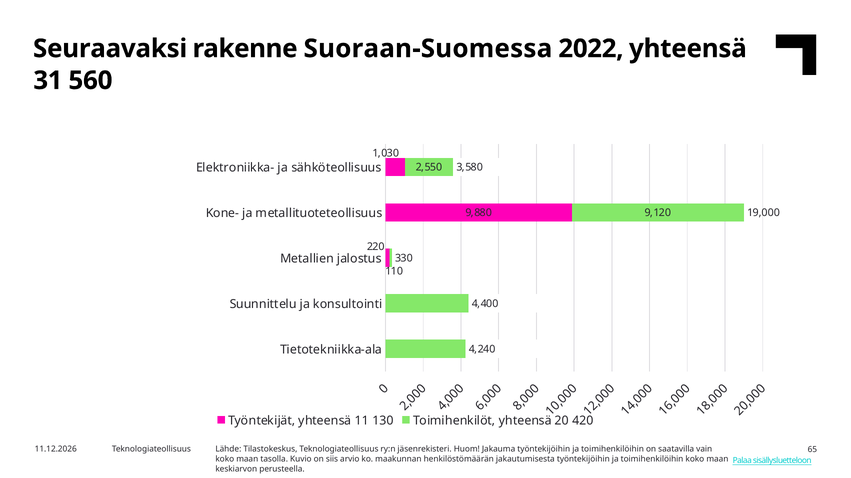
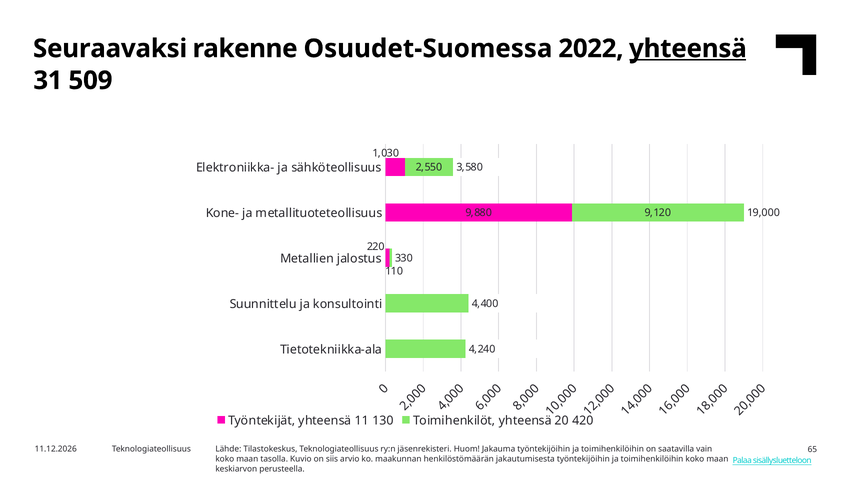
Suoraan-Suomessa: Suoraan-Suomessa -> Osuudet-Suomessa (428, 49)
yhteensä underline: none -> present (688, 49)
560: 560 -> 509 (90, 81)
